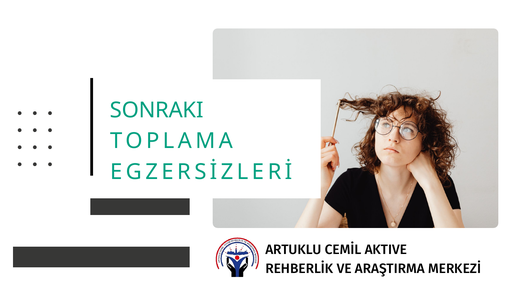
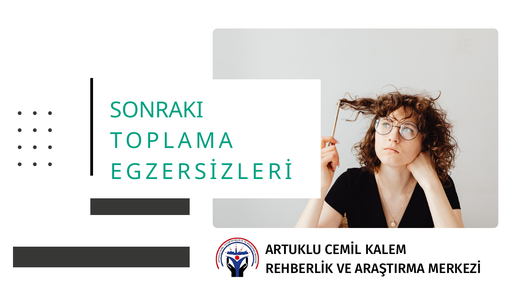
AKTIVE: AKTIVE -> KALEM (386, 250)
